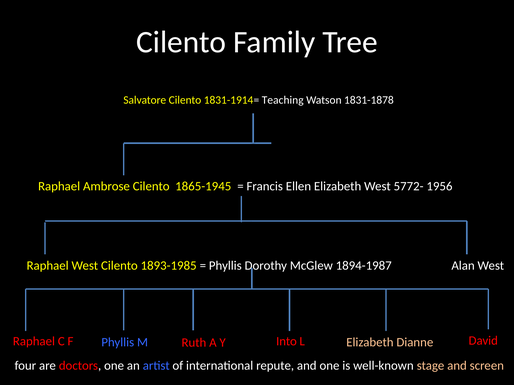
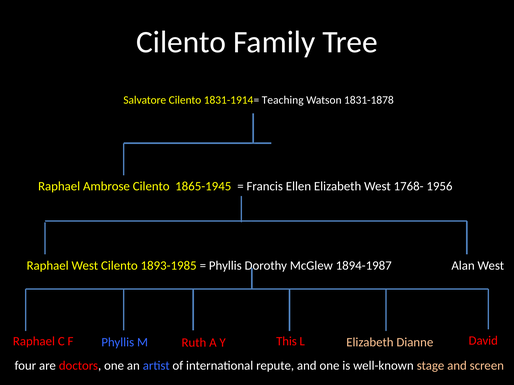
5772-: 5772- -> 1768- (409, 187)
Into: Into -> This (286, 342)
